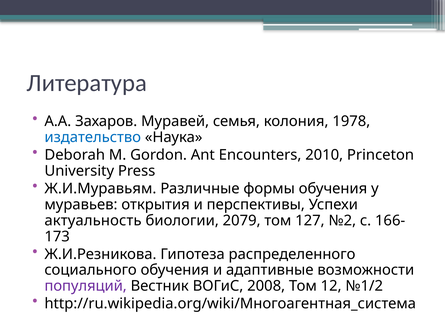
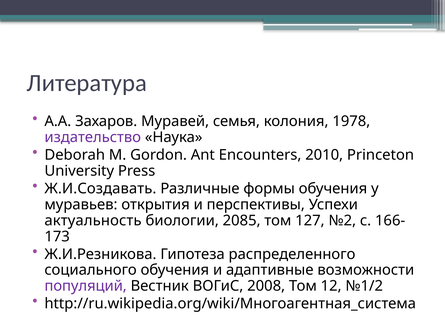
издательство colour: blue -> purple (93, 138)
Ж.И.Муравьям: Ж.И.Муравьям -> Ж.И.Создавать (100, 189)
2079: 2079 -> 2085 (242, 221)
